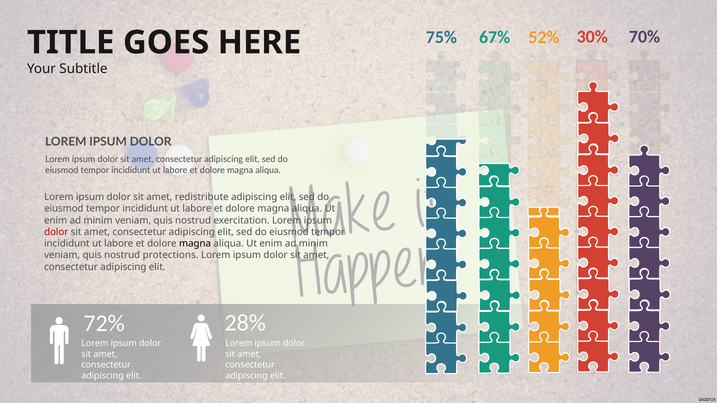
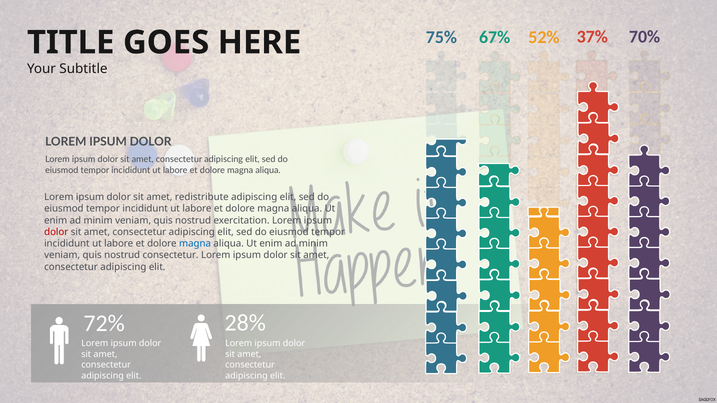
30%: 30% -> 37% (592, 37)
magna colour: black -> blue (195, 244)
nostrud protections: protections -> consectetur (171, 255)
